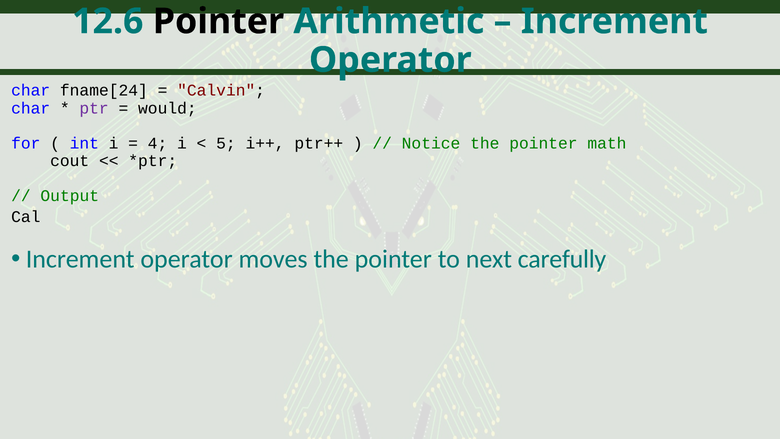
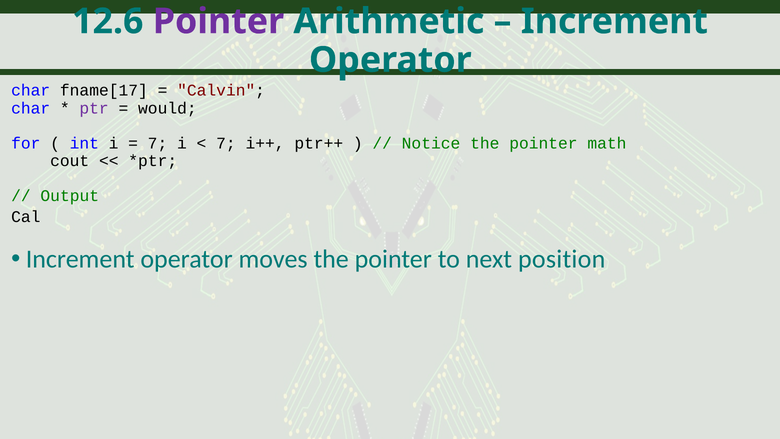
Pointer colour: black -> purple (218, 21)
fname[24: fname[24 -> fname[17 (104, 91)
4: 4 -> 7 (157, 143)
5: 5 -> 7 (226, 143)
carefully: carefully -> position (562, 259)
